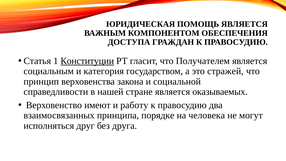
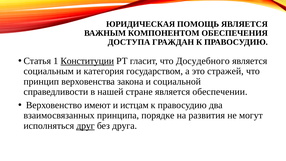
Получателем: Получателем -> Досудебного (203, 61)
оказываемых: оказываемых -> обеспечении (220, 92)
работу: работу -> истцам (134, 105)
человека: человека -> развития (207, 115)
друг underline: none -> present (86, 126)
